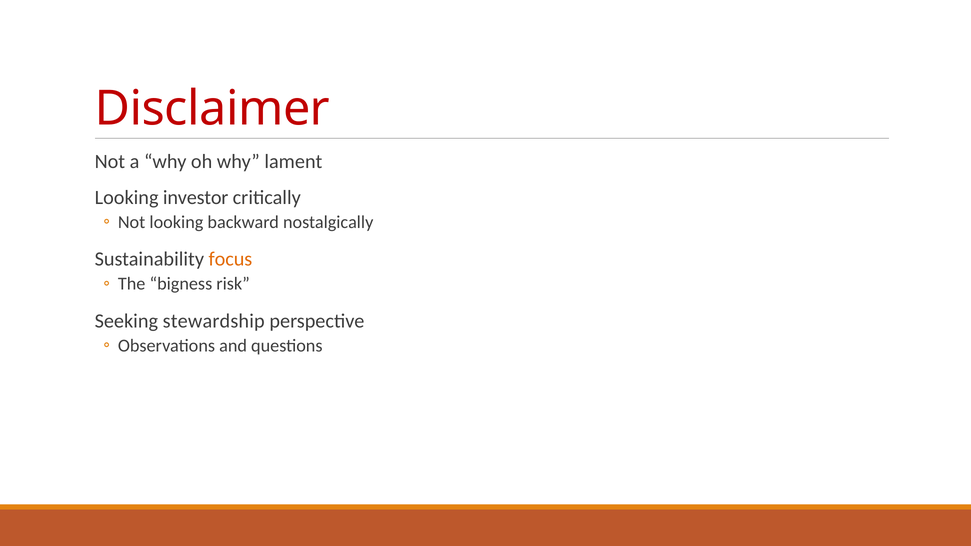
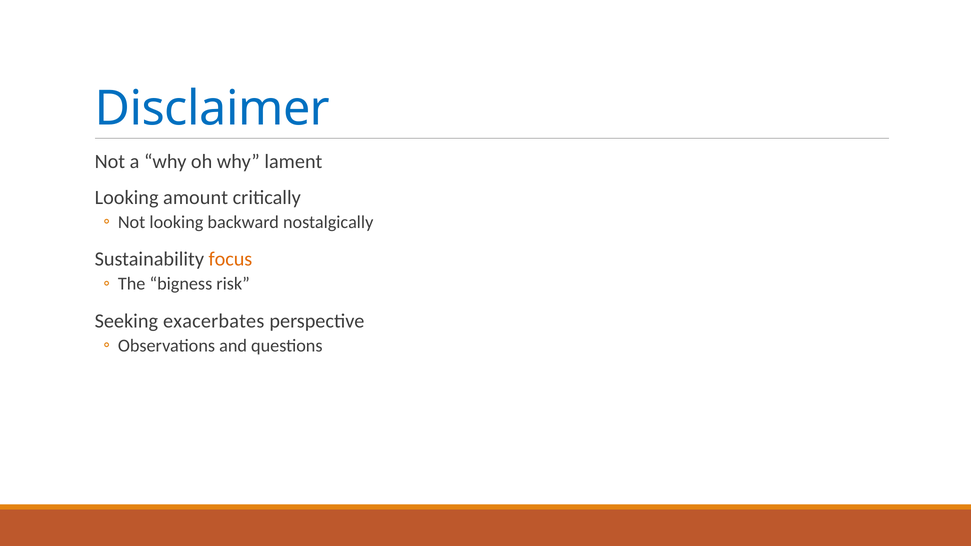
Disclaimer colour: red -> blue (212, 109)
investor: investor -> amount (196, 197)
stewardship: stewardship -> exacerbates (214, 321)
